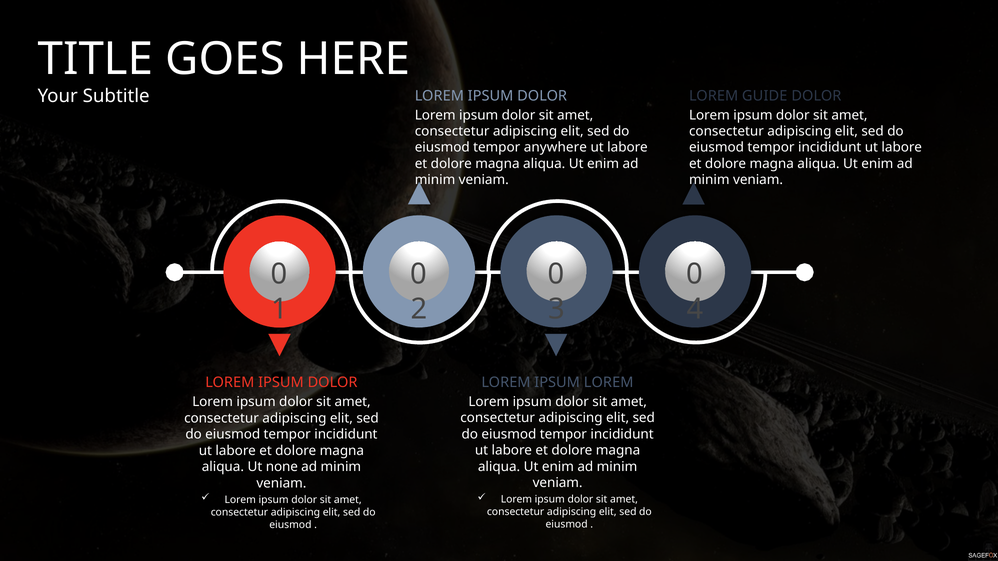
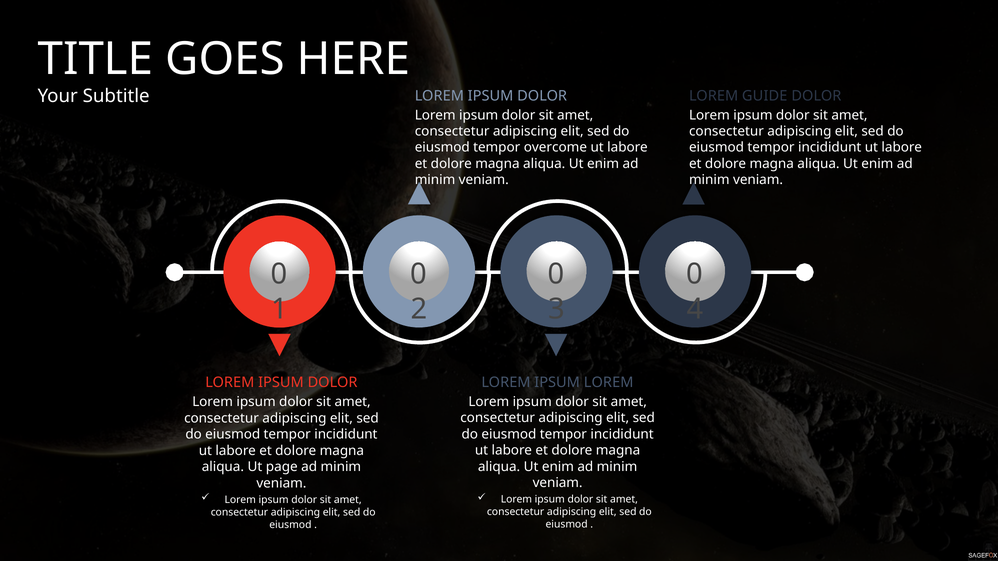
anywhere: anywhere -> overcome (555, 148)
none: none -> page (282, 467)
